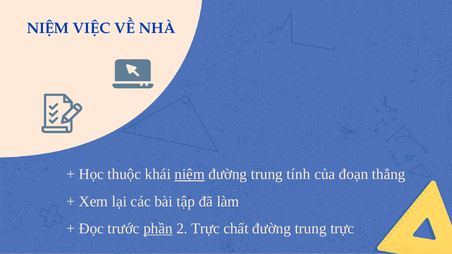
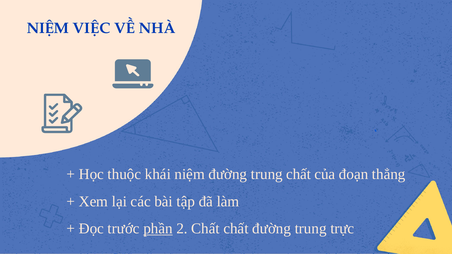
niệm underline: present -> none (190, 175)
trung tính: tính -> chất (299, 175)
2 Trực: Trực -> Chất (205, 229)
